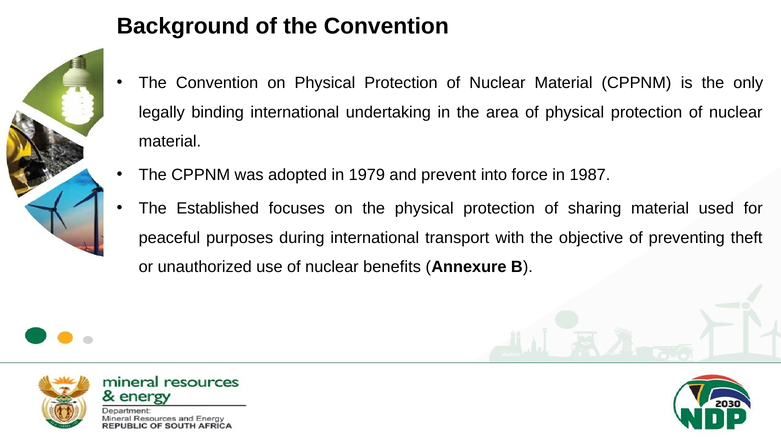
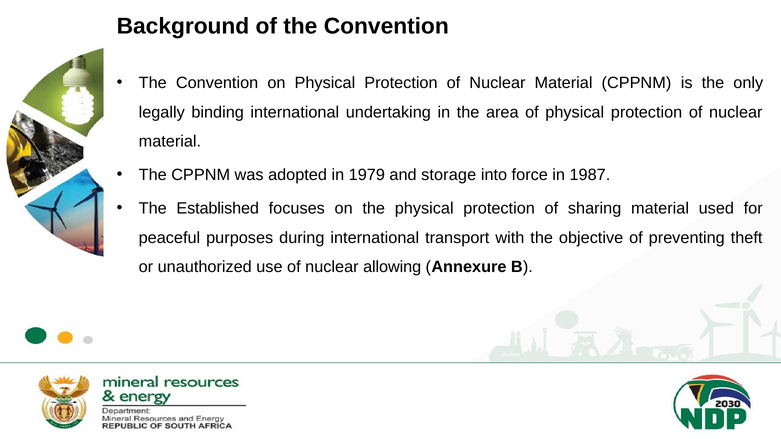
prevent: prevent -> storage (449, 175)
benefits: benefits -> allowing (392, 267)
